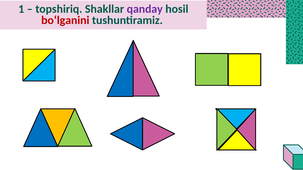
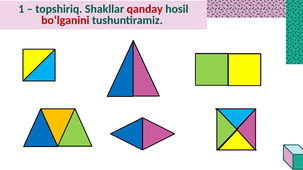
qanday colour: purple -> red (145, 9)
